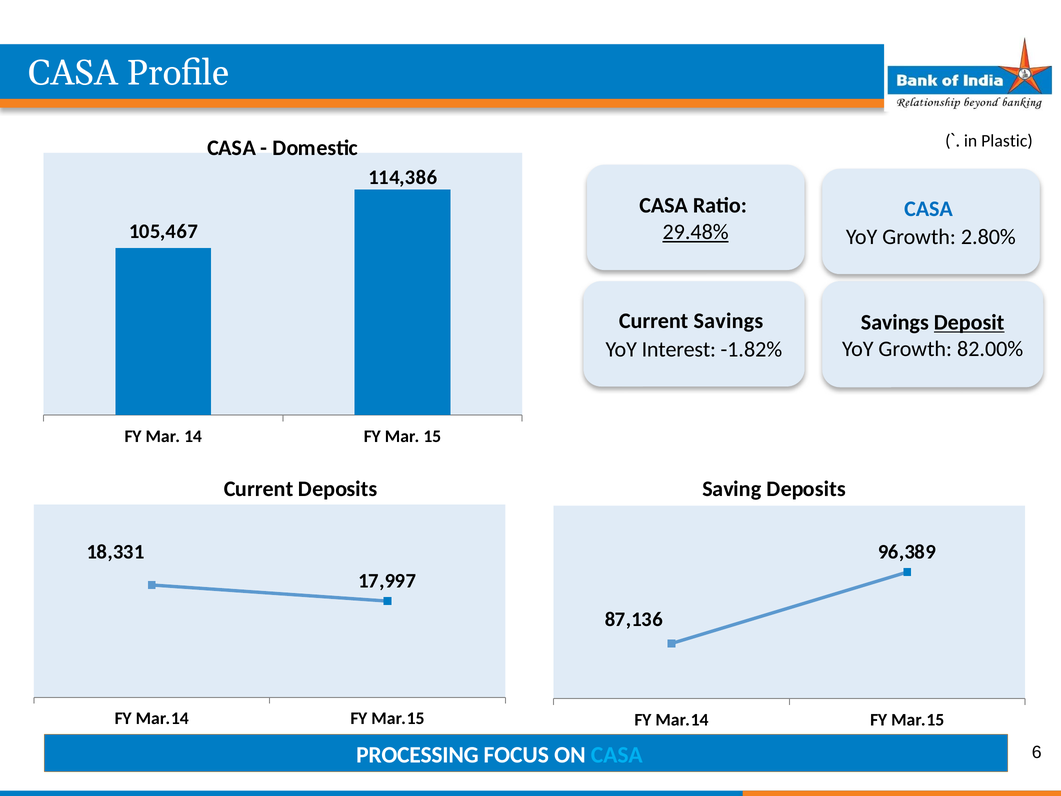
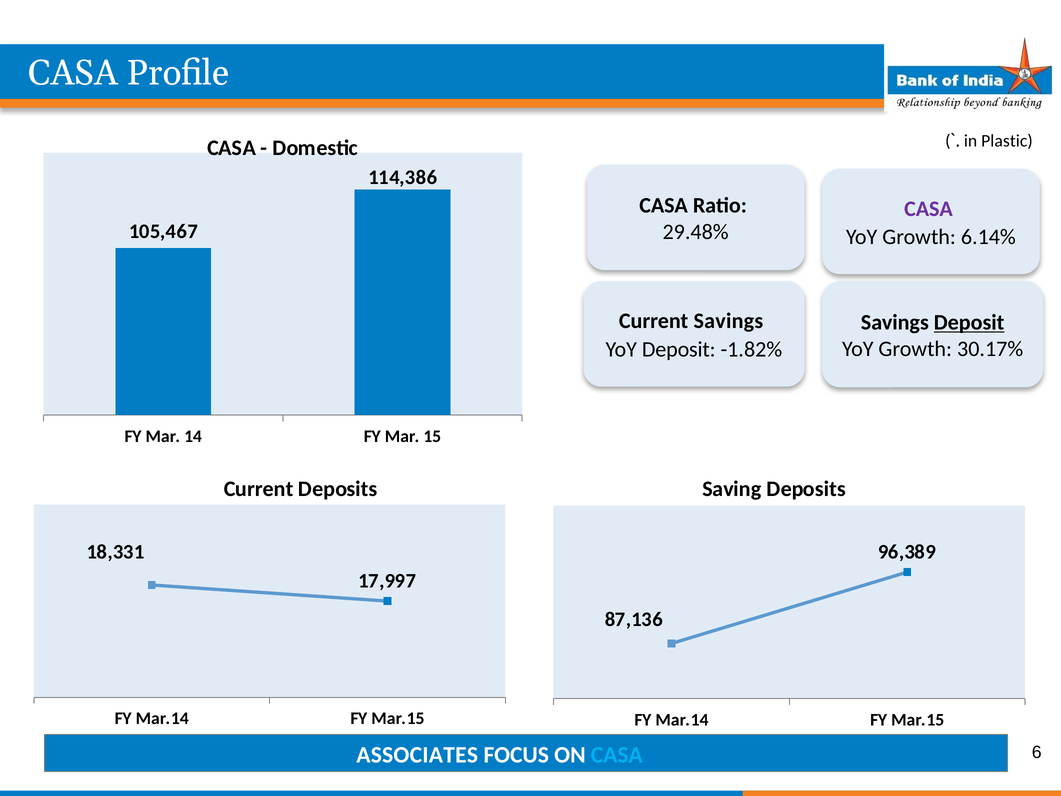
CASA colour: blue -> purple (928, 209)
29.48% underline: present -> none (696, 232)
2.80%: 2.80% -> 6.14% (988, 237)
82.00%: 82.00% -> 30.17% (990, 349)
YoY Interest: Interest -> Deposit (679, 349)
PROCESSING: PROCESSING -> ASSOCIATES (417, 755)
